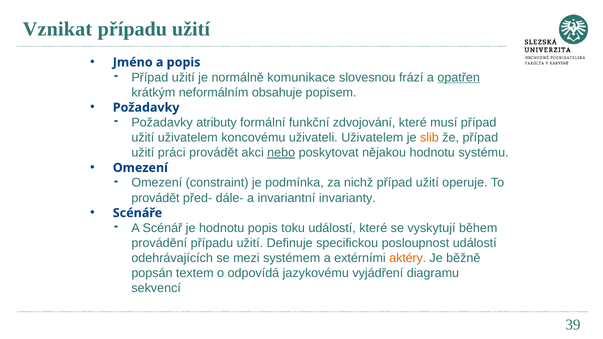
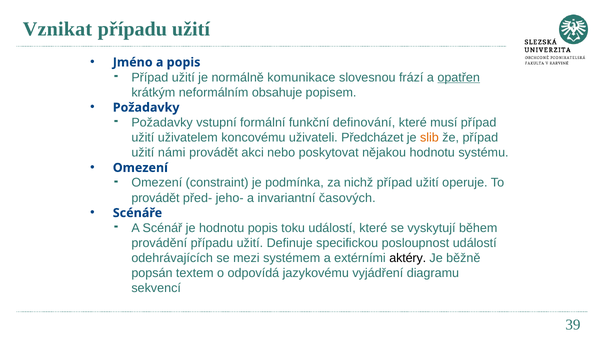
atributy: atributy -> vstupní (216, 123)
zdvojování: zdvojování -> definování (364, 123)
uživateli Uživatelem: Uživatelem -> Předcházet (372, 138)
práci: práci -> námi (172, 153)
nebo underline: present -> none (281, 153)
dále-: dále- -> jeho- (230, 198)
invarianty: invarianty -> časových (347, 198)
aktéry colour: orange -> black (408, 258)
